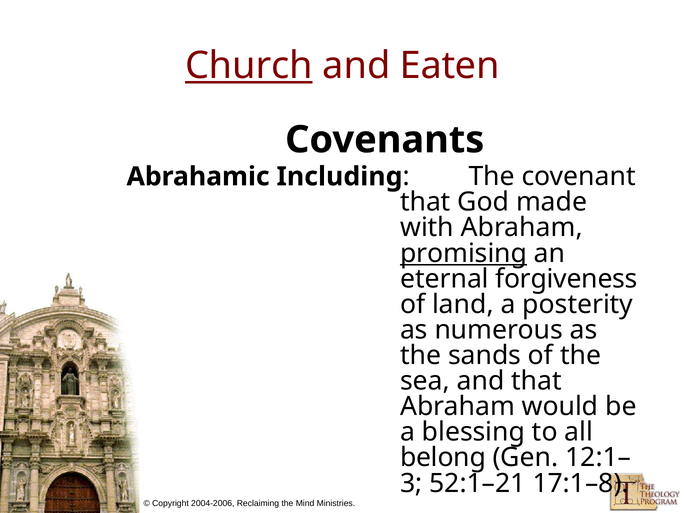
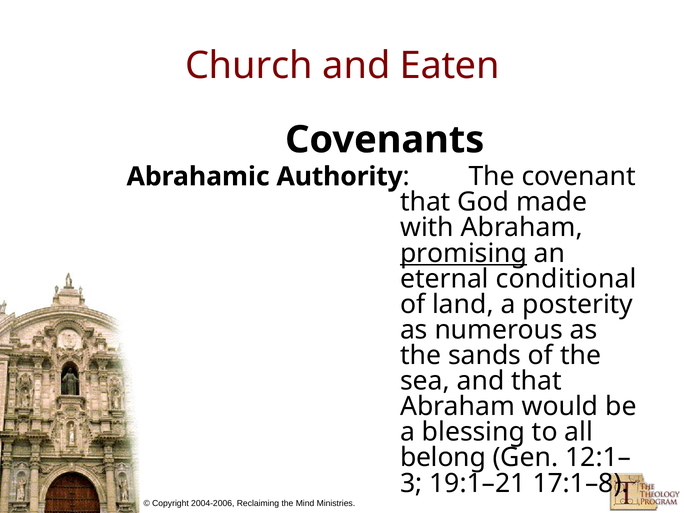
Church underline: present -> none (249, 66)
Including: Including -> Authority (340, 177)
forgiveness: forgiveness -> conditional (566, 279)
52:1–21: 52:1–21 -> 19:1–21 (477, 483)
